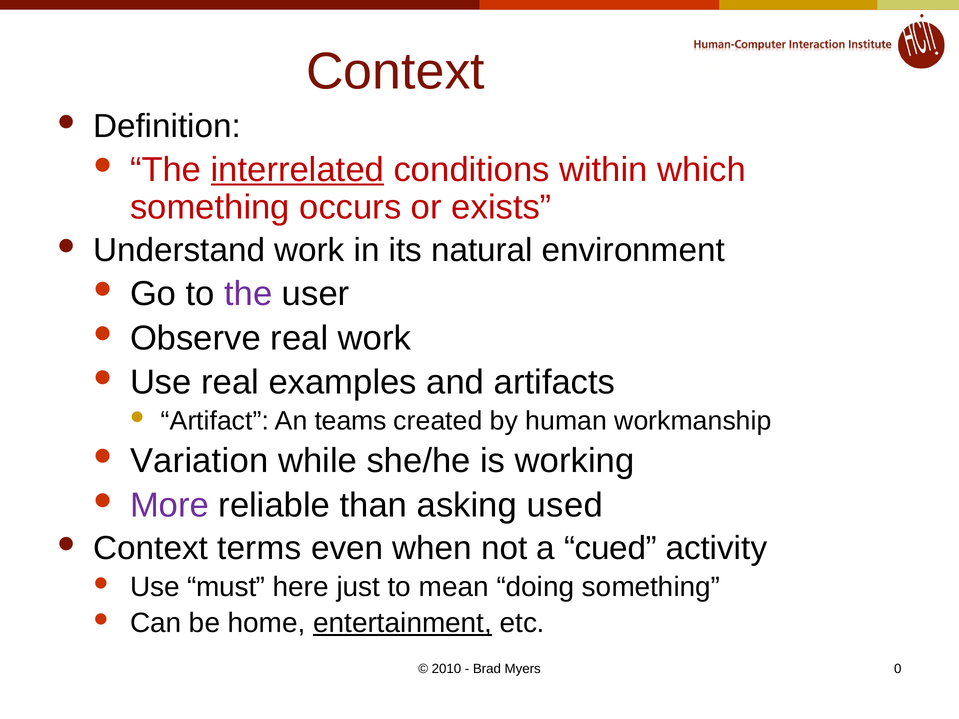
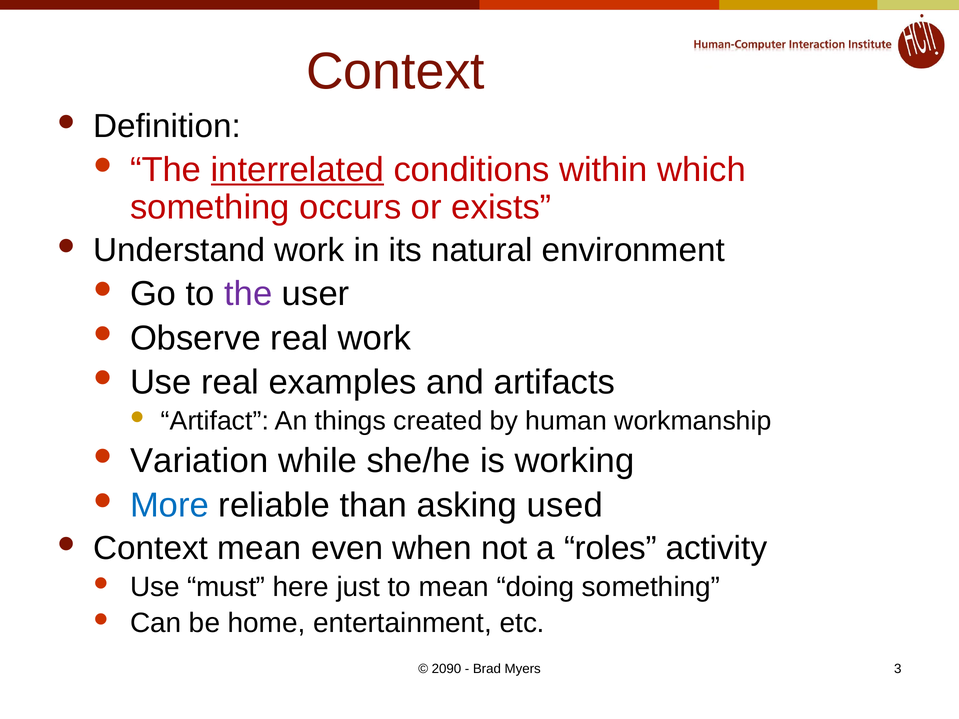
teams: teams -> things (350, 421)
More colour: purple -> blue (169, 505)
Context terms: terms -> mean (259, 549)
cued: cued -> roles (610, 549)
entertainment underline: present -> none (403, 623)
2010: 2010 -> 2090 (446, 669)
0: 0 -> 3 (898, 669)
